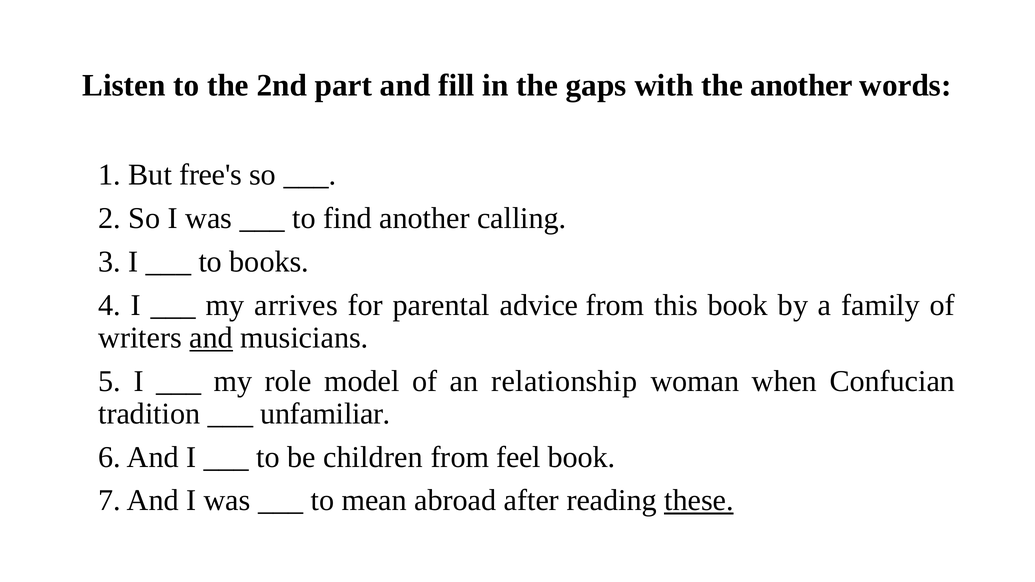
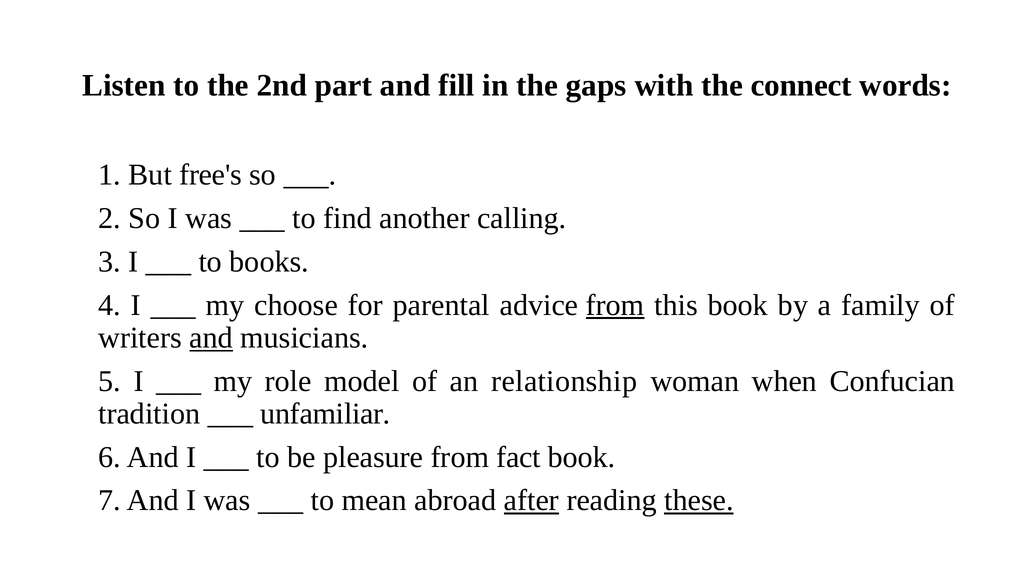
the another: another -> connect (801, 85)
arrives: arrives -> choose (296, 305)
from underline: none -> present (615, 305)
children: children -> pleasure (373, 457)
feel: feel -> fact (518, 457)
after underline: none -> present (531, 501)
